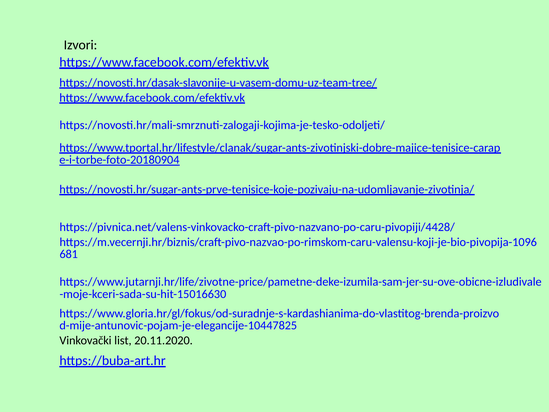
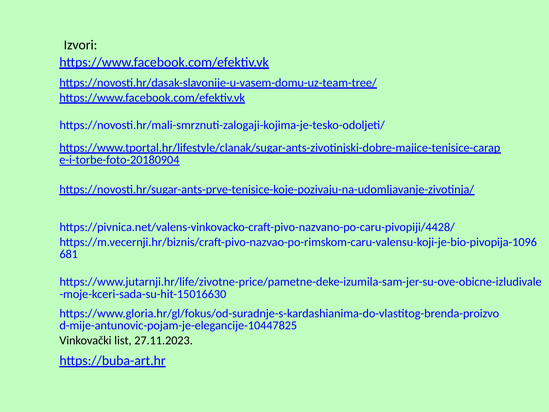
20.11.2020: 20.11.2020 -> 27.11.2023 (164, 340)
